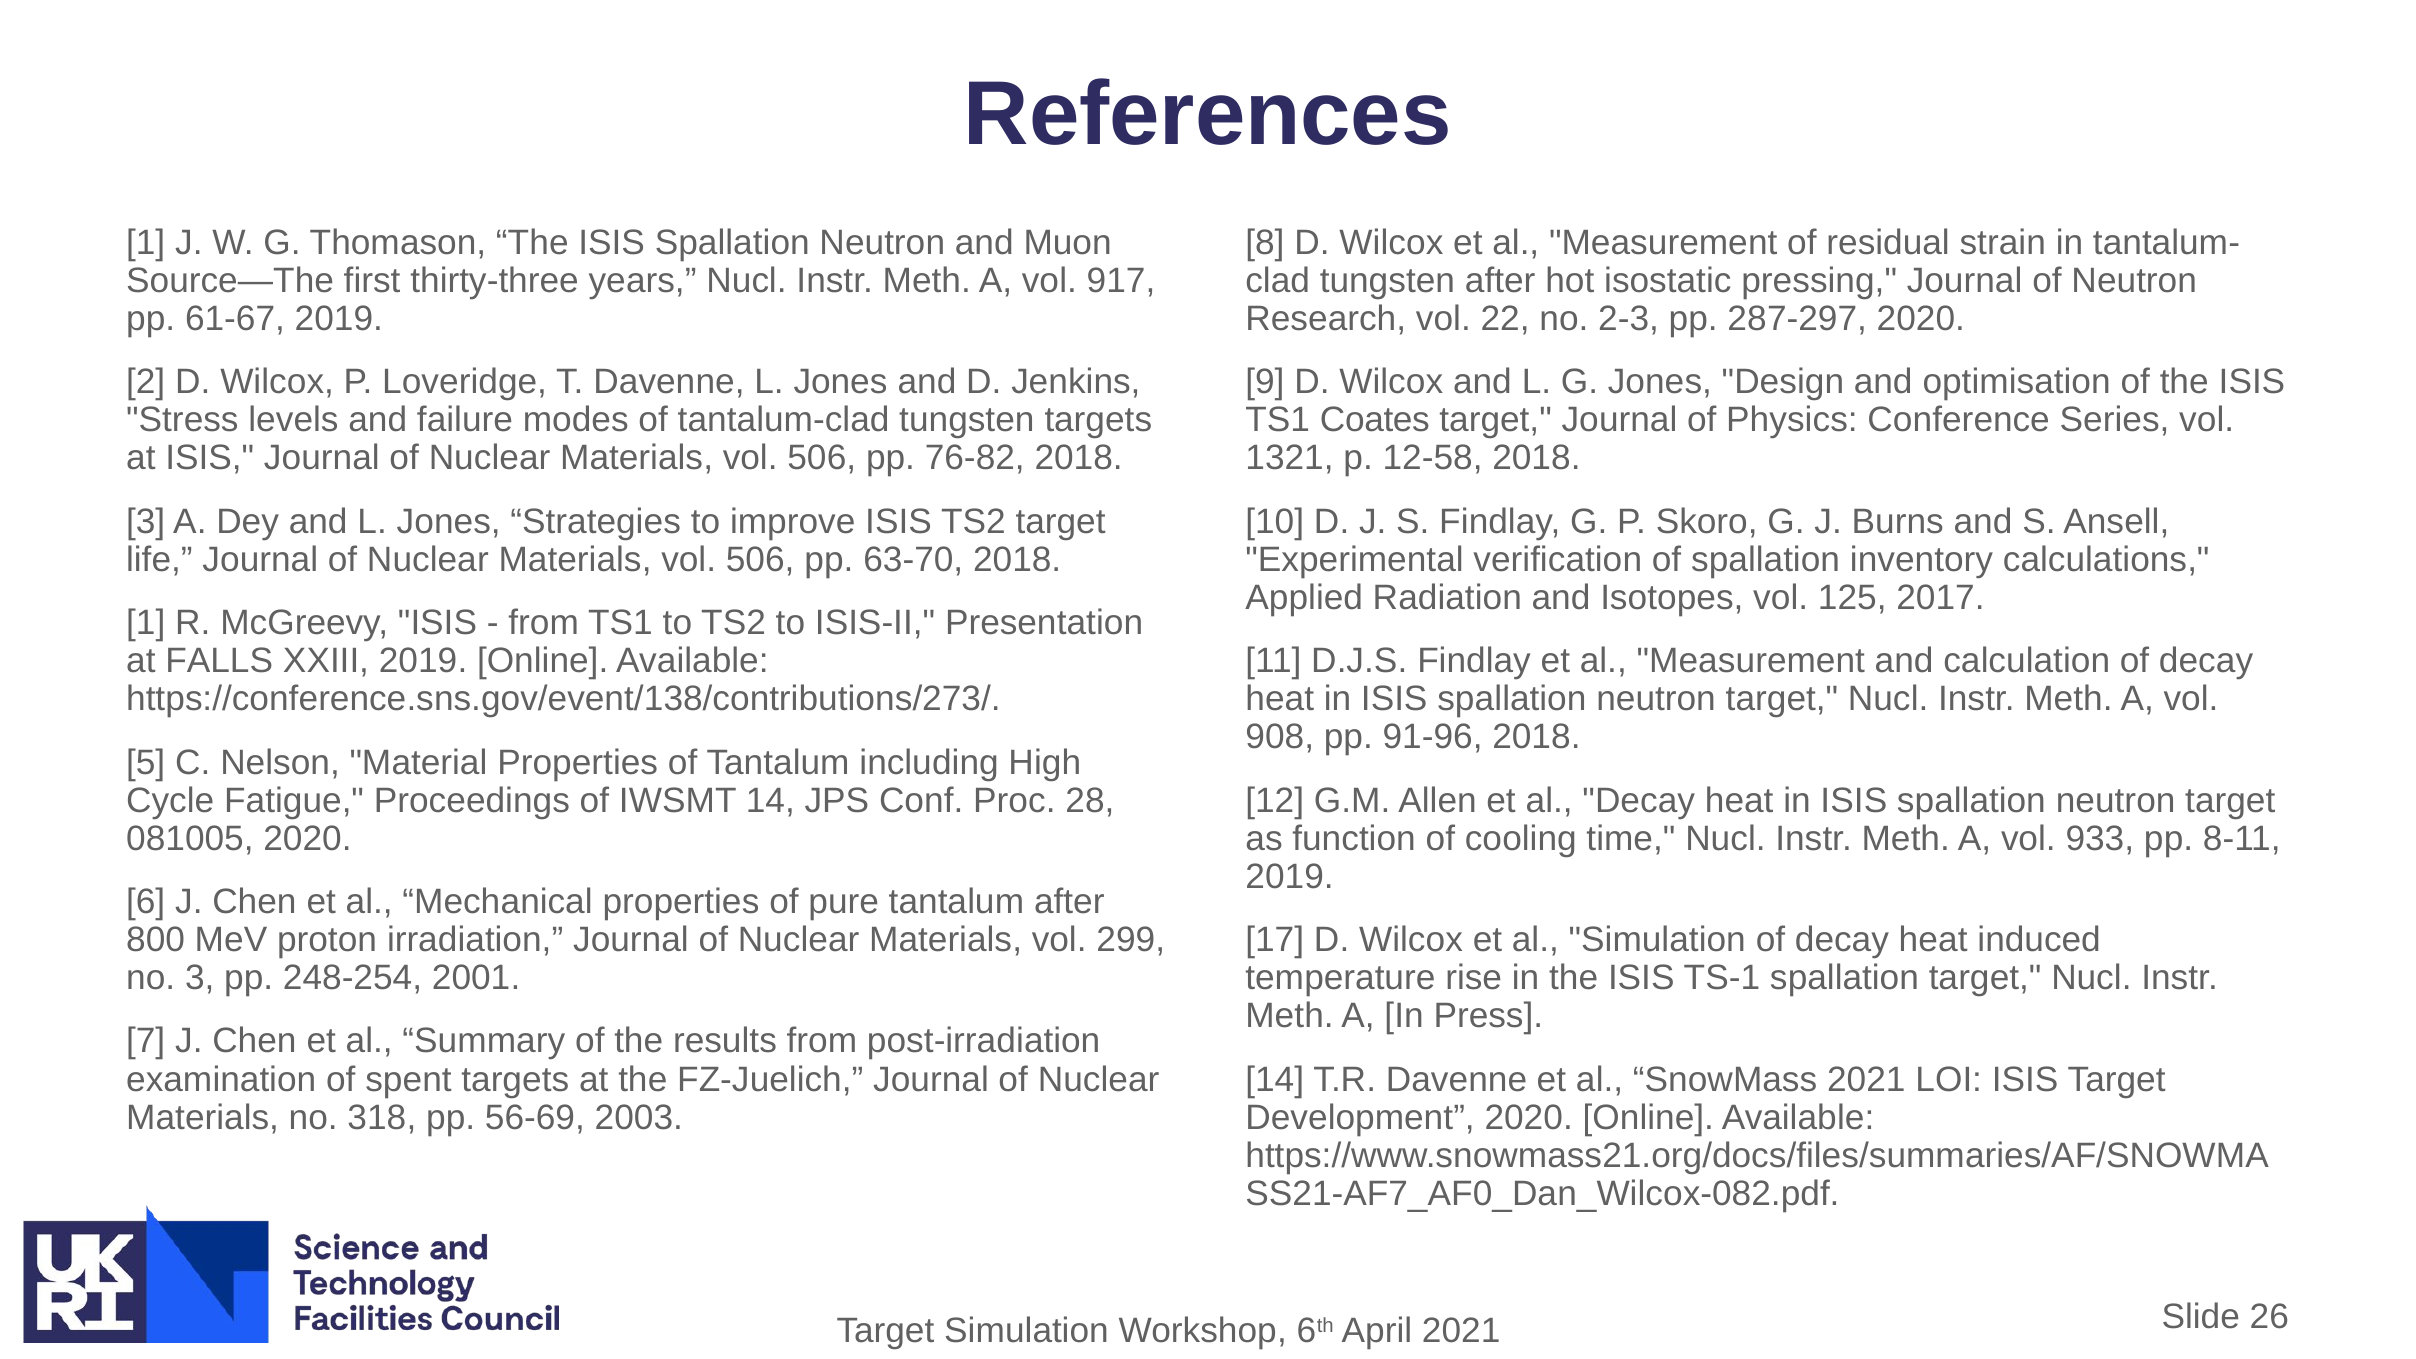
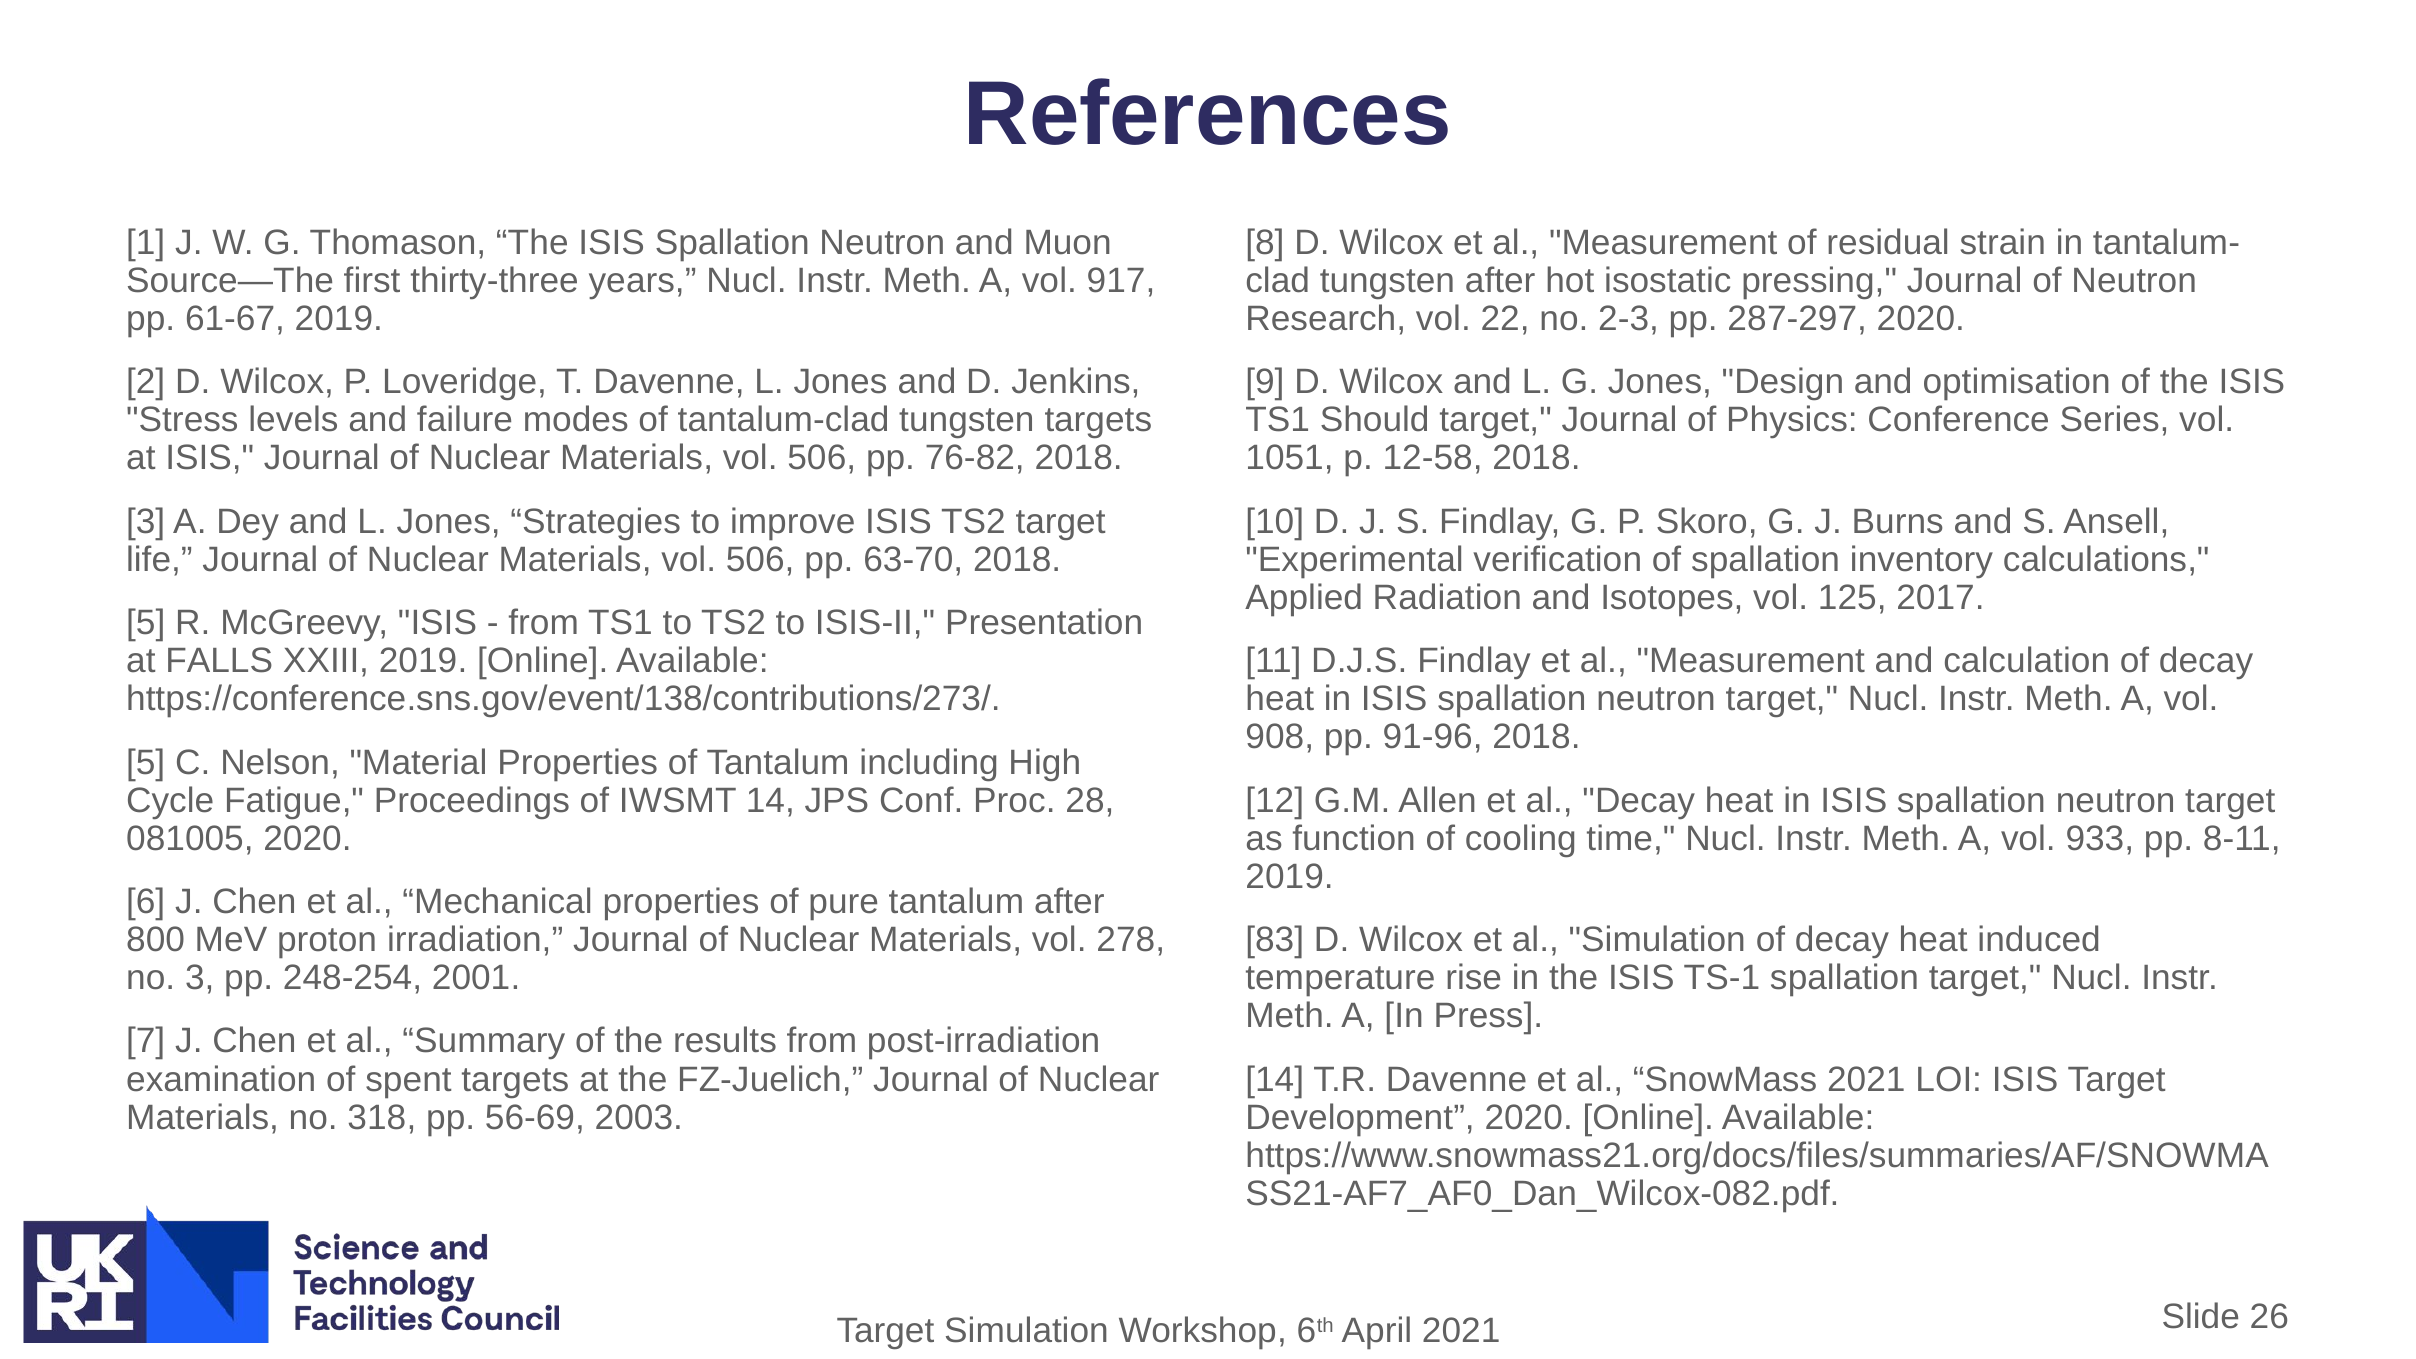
Coates: Coates -> Should (1375, 420)
1321: 1321 -> 1051 (1290, 458)
1: 1 -> 5 (146, 623)
299: 299 -> 278 (1131, 940)
17: 17 -> 83 (1275, 940)
